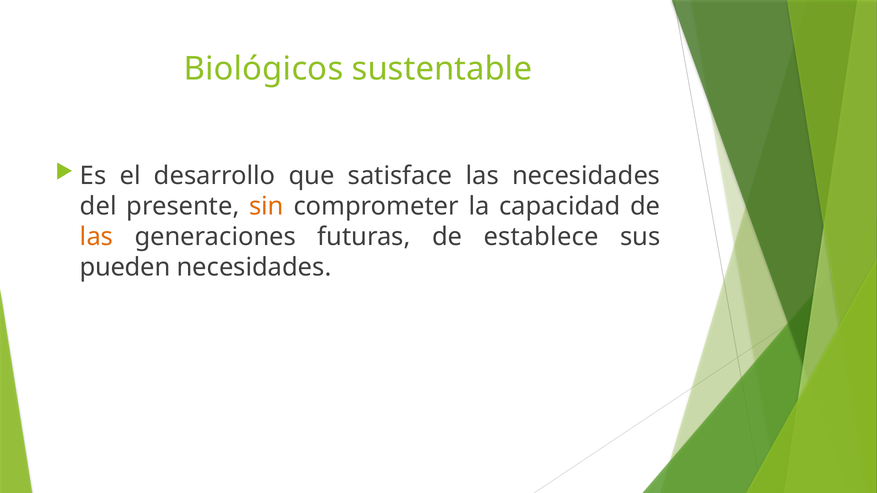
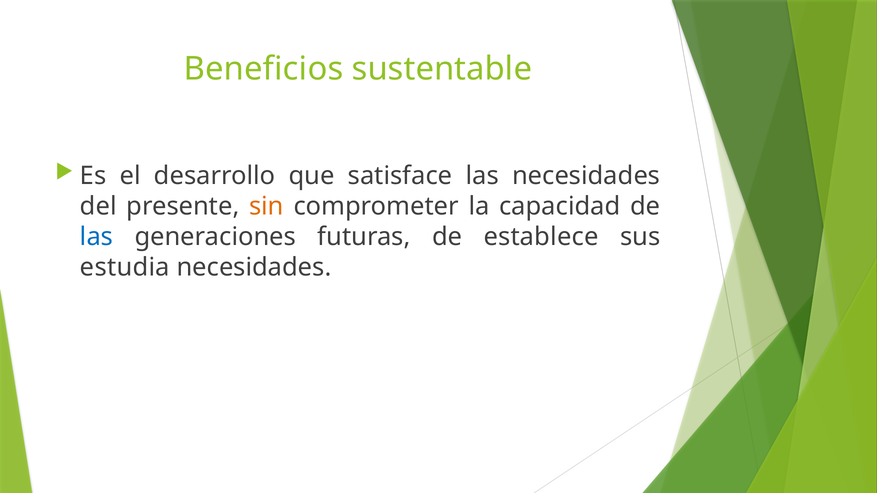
Biológicos: Biológicos -> Beneficios (263, 69)
las colour: orange -> blue (97, 237)
pueden: pueden -> estudia (125, 268)
